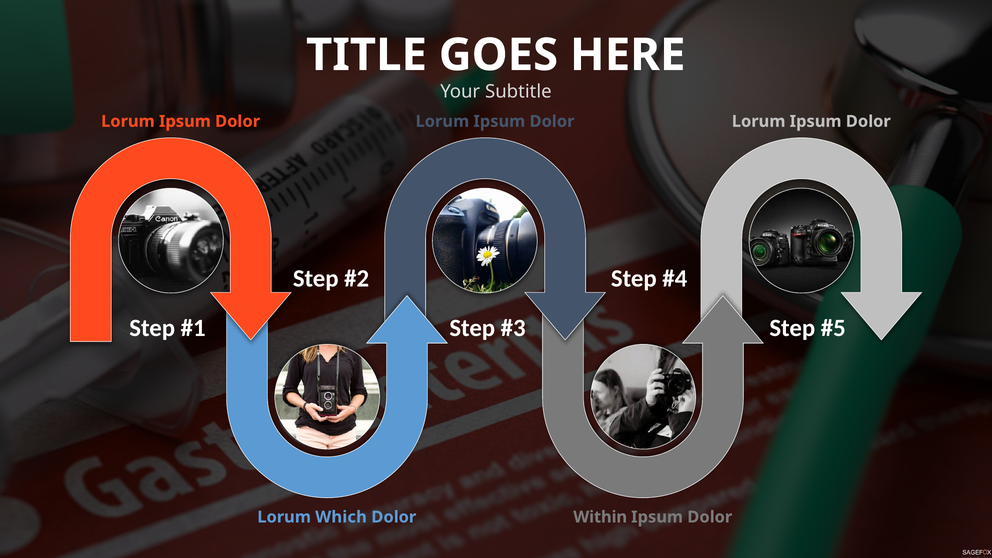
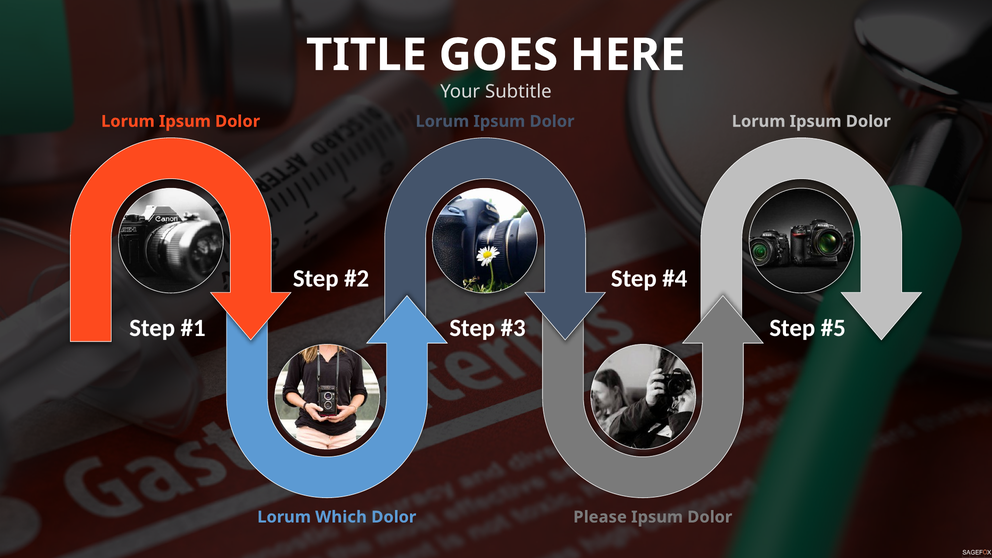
Within: Within -> Please (600, 517)
